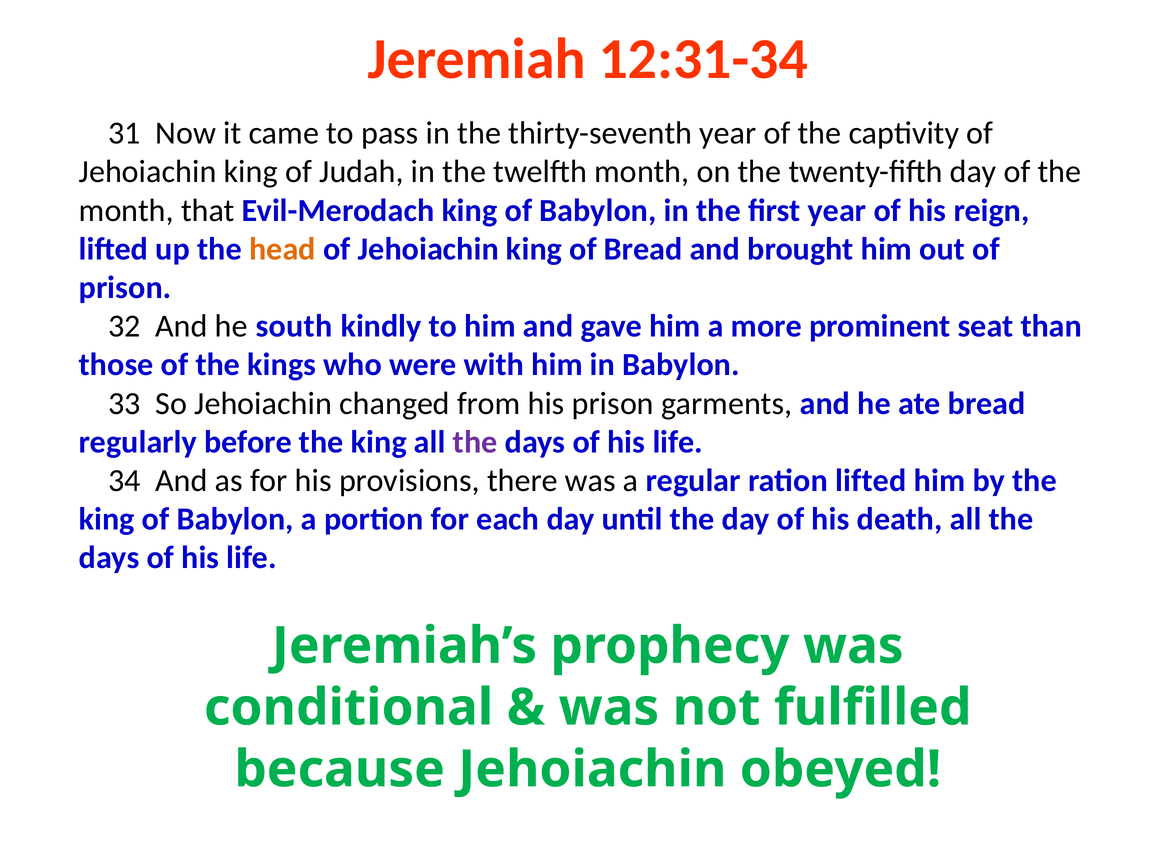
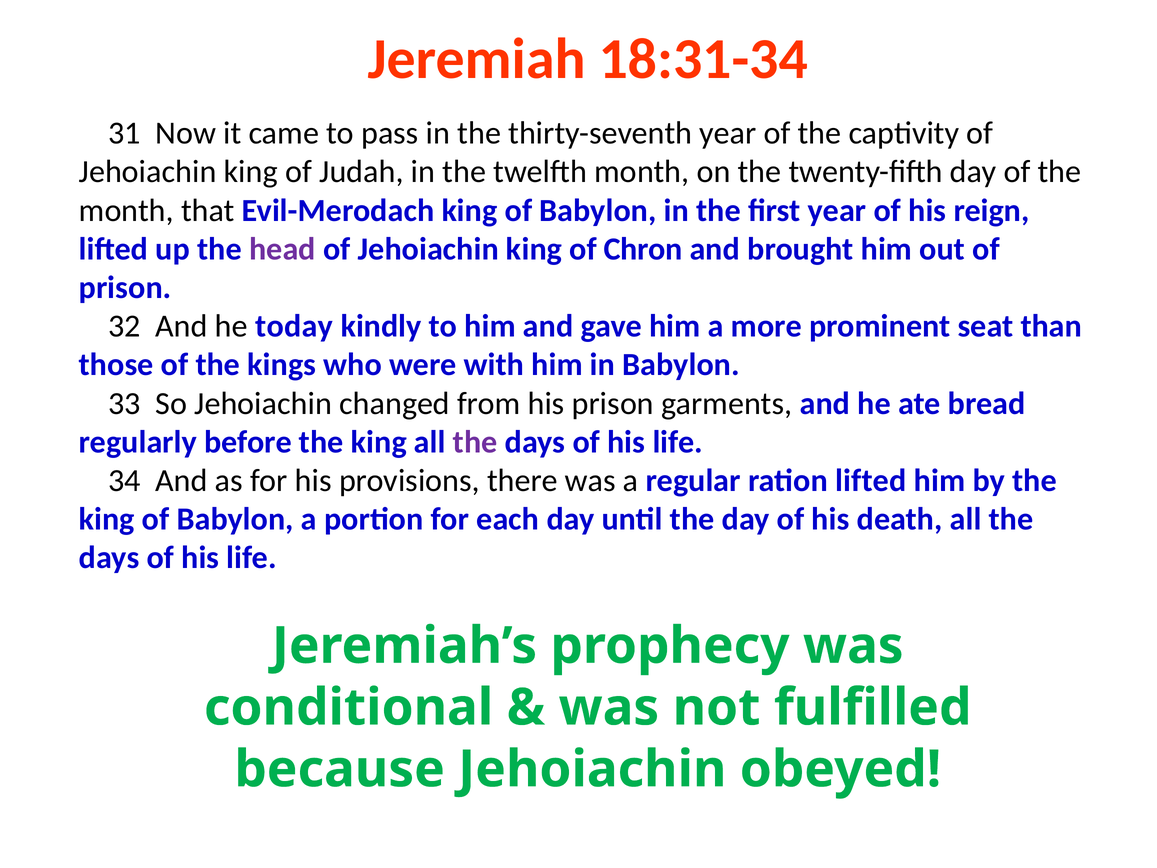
12:31-34: 12:31-34 -> 18:31-34 (703, 59)
head colour: orange -> purple (282, 249)
of Bread: Bread -> Chron (643, 249)
south: south -> today (294, 326)
